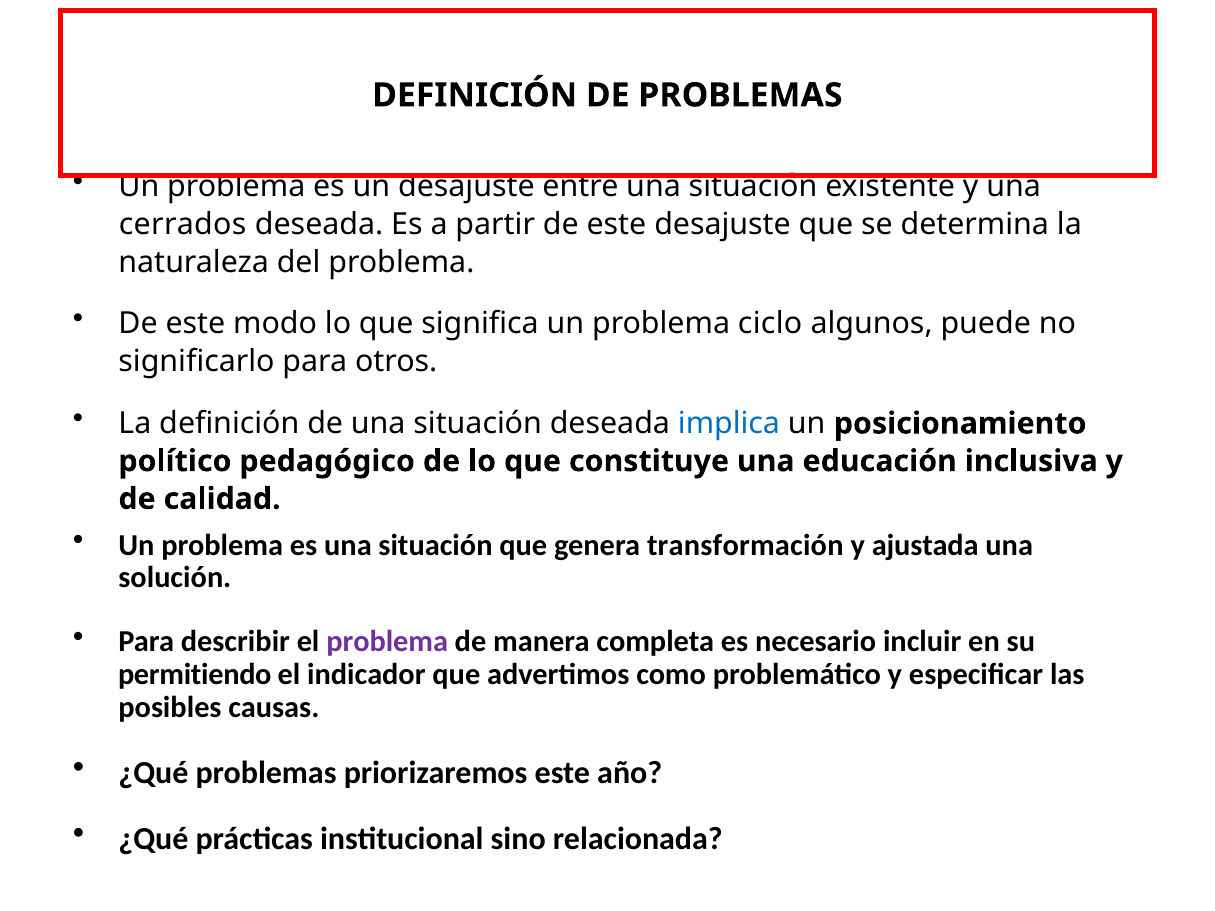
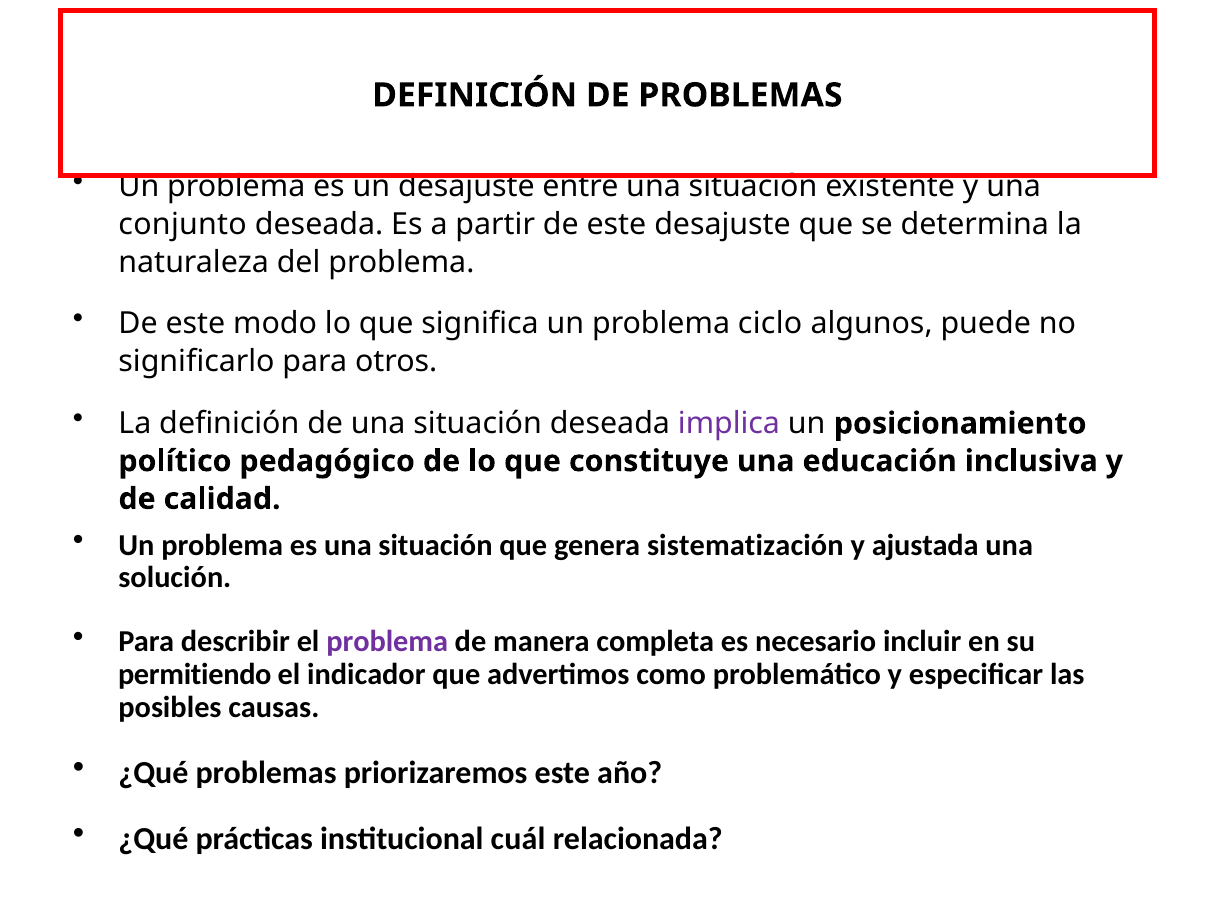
cerrados: cerrados -> conjunto (183, 224)
implica colour: blue -> purple (729, 424)
transformación: transformación -> sistematización (745, 545)
sino: sino -> cuál (518, 839)
